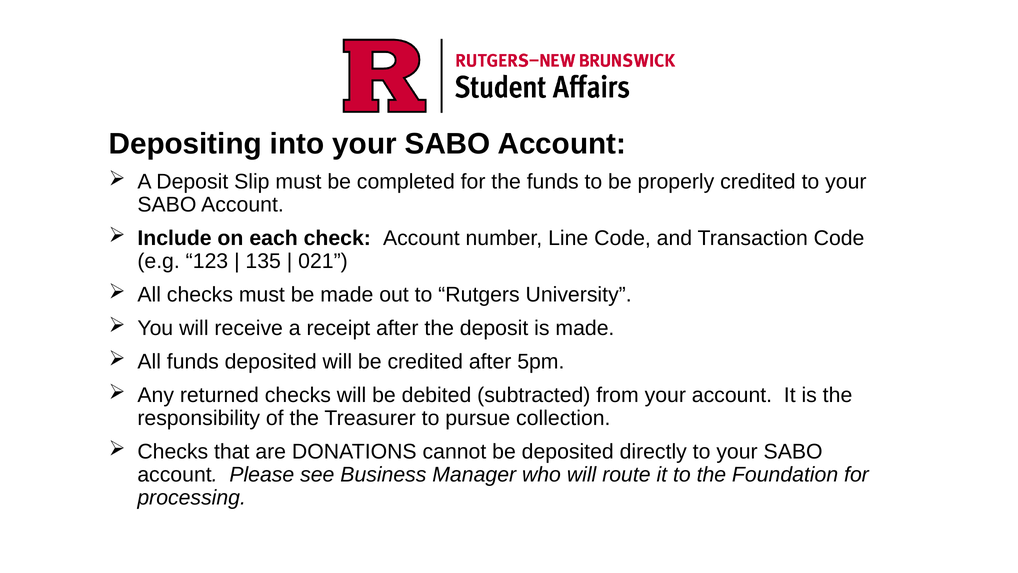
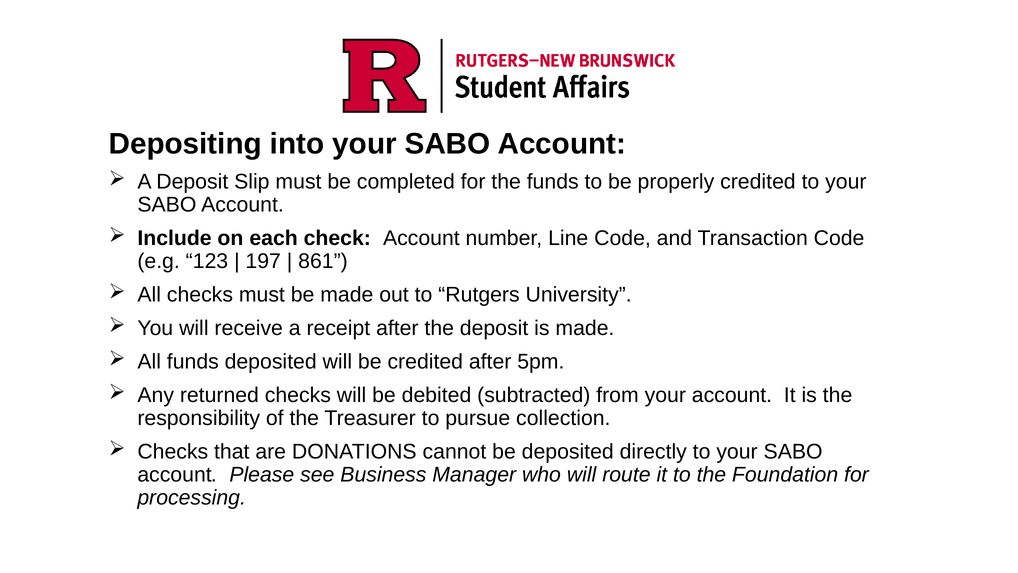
135: 135 -> 197 (263, 261)
021: 021 -> 861 (323, 261)
